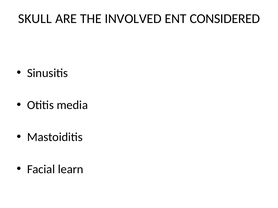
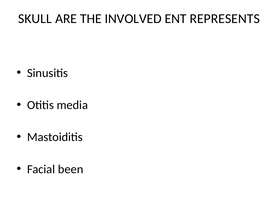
CONSIDERED: CONSIDERED -> REPRESENTS (225, 19)
learn: learn -> been (71, 170)
